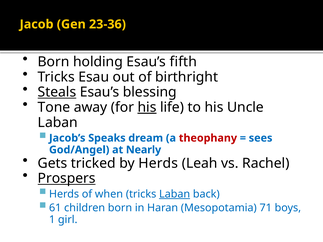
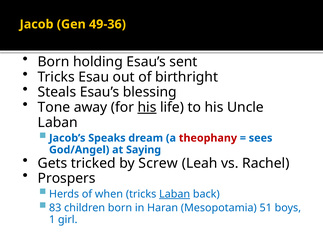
23-36: 23-36 -> 49-36 (107, 24)
fifth: fifth -> sent (183, 62)
Steals underline: present -> none (57, 92)
Nearly: Nearly -> Saying (144, 150)
by Herds: Herds -> Screw (158, 163)
Prospers underline: present -> none (67, 179)
61: 61 -> 83 (55, 208)
71: 71 -> 51 (266, 208)
